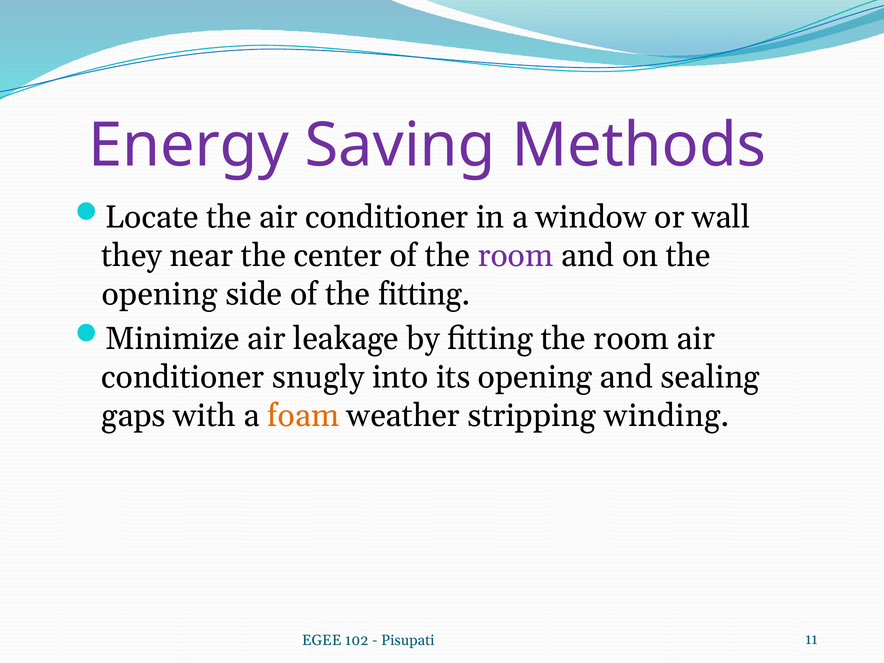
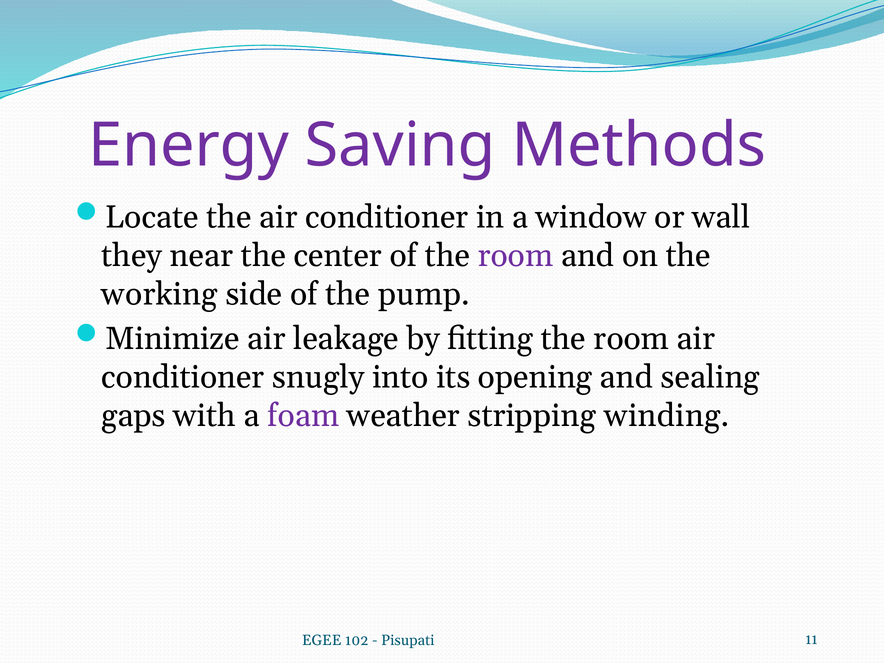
opening: opening -> working (160, 294)
the fitting: fitting -> pump (424, 294)
foam colour: orange -> purple (303, 416)
